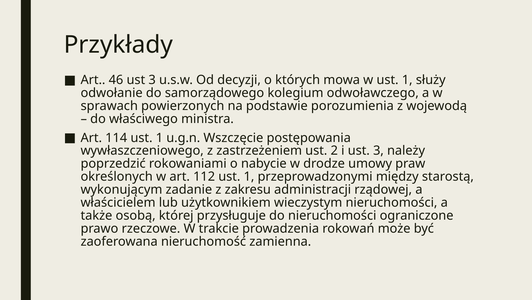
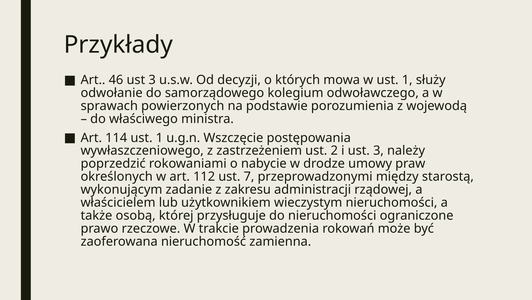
112 ust 1: 1 -> 7 (249, 176)
